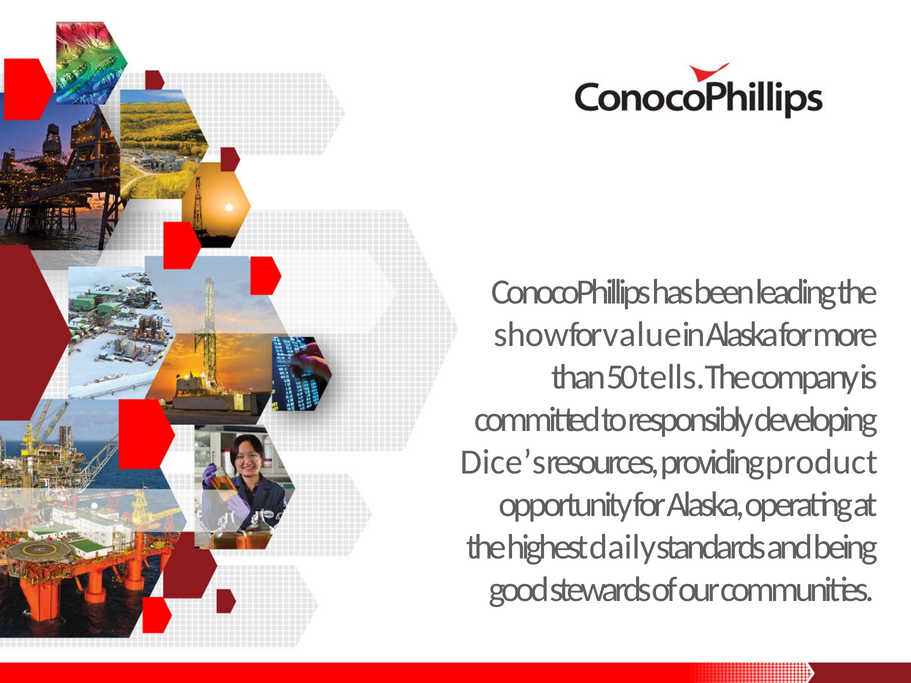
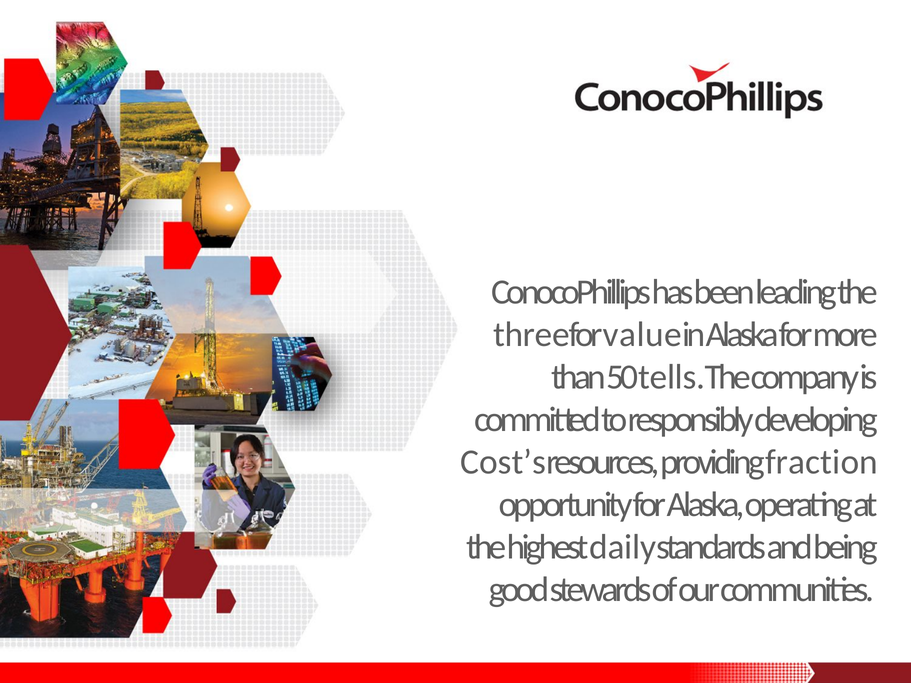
show: show -> three (531, 335)
Dice’s: Dice’s -> Cost’s (503, 462)
product: product -> fraction (822, 462)
